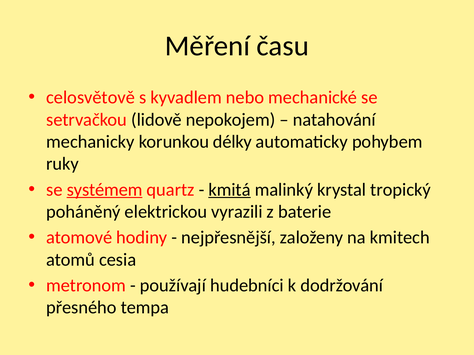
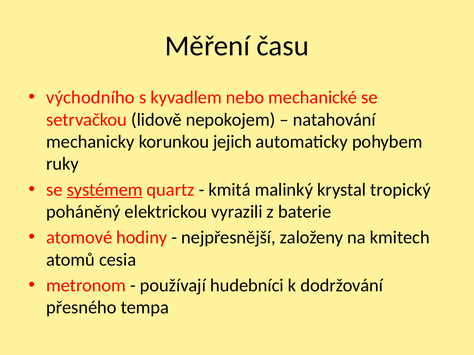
celosvětově: celosvětově -> východního (90, 98)
délky: délky -> jejich (232, 142)
kmitá underline: present -> none (230, 190)
